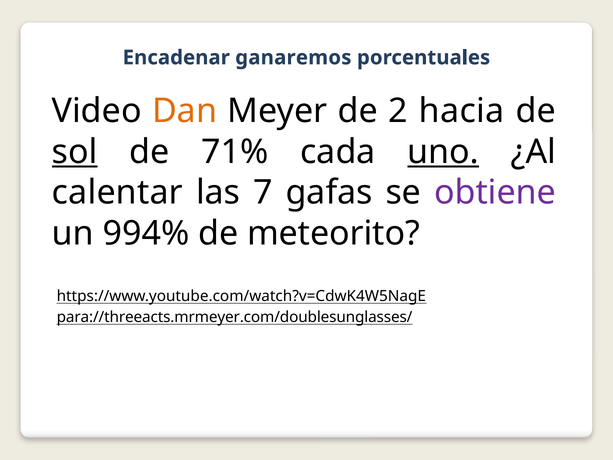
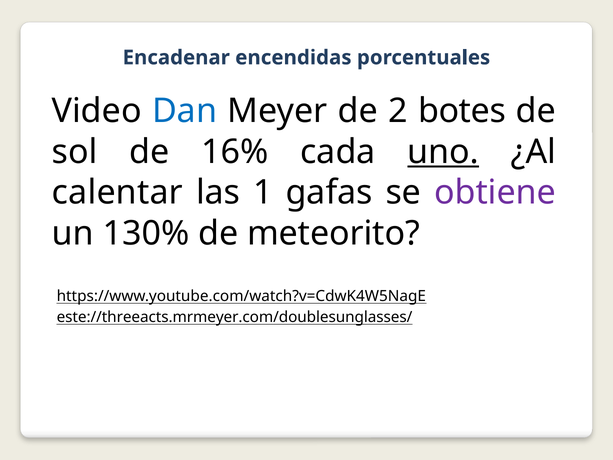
ganaremos: ganaremos -> encendidas (293, 58)
Dan colour: orange -> blue (185, 111)
hacia: hacia -> botes (462, 111)
sol underline: present -> none (75, 152)
71%: 71% -> 16% (235, 152)
7: 7 -> 1 (263, 193)
994%: 994% -> 130% (146, 233)
para://threeacts.mrmeyer.com/doublesunglasses/: para://threeacts.mrmeyer.com/doublesunglasses/ -> este://threeacts.mrmeyer.com/doublesunglasses/ (235, 317)
